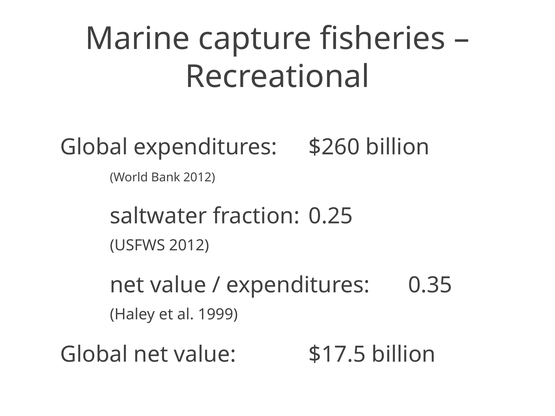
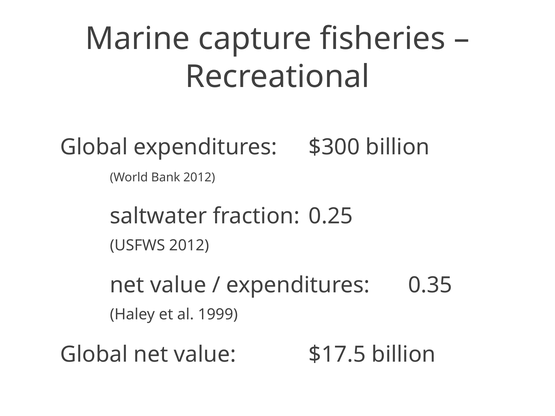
$260: $260 -> $300 (334, 147)
